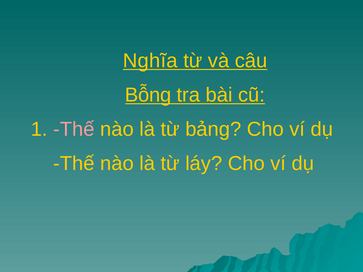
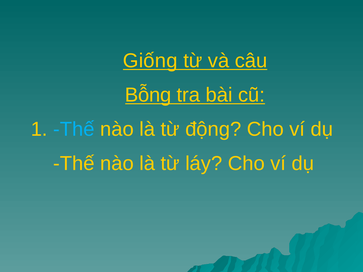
Nghĩa: Nghĩa -> Giống (150, 61)
Thế colour: pink -> light blue (74, 129)
bảng: bảng -> động (213, 129)
